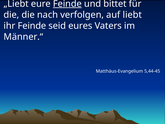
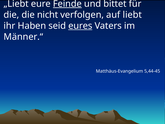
nach: nach -> nicht (48, 15)
ihr Feinde: Feinde -> Haben (32, 26)
eures underline: none -> present (80, 26)
